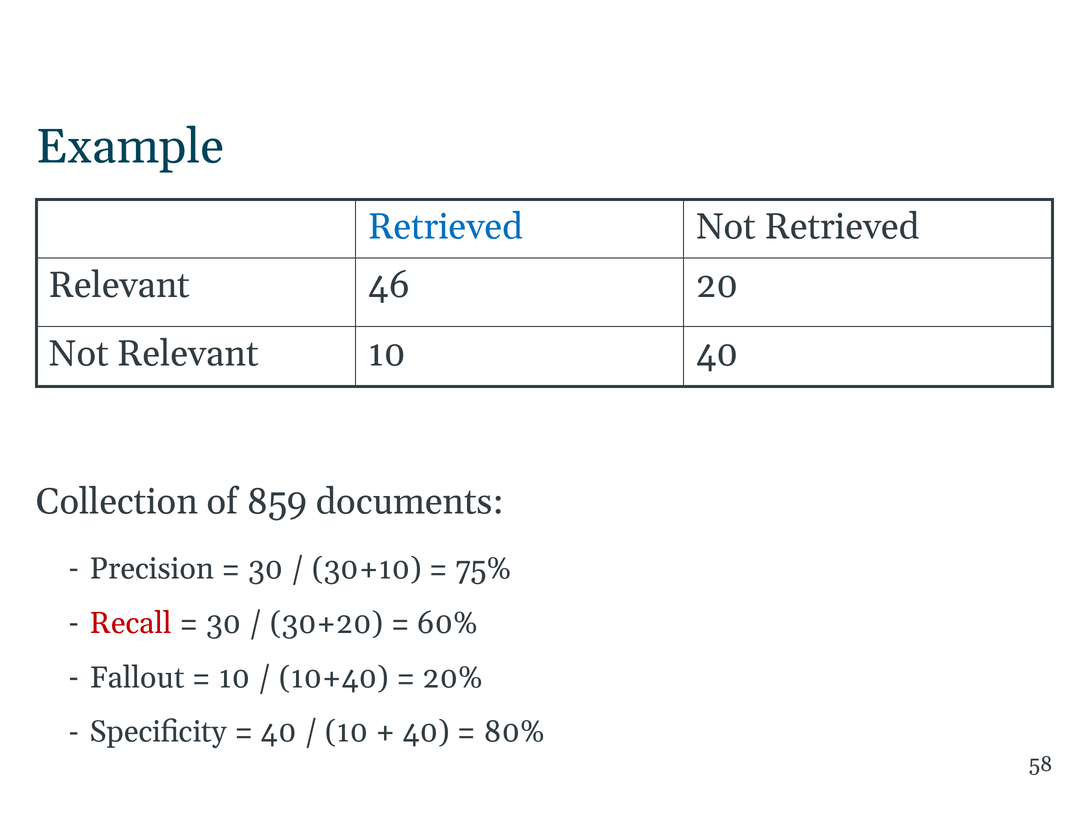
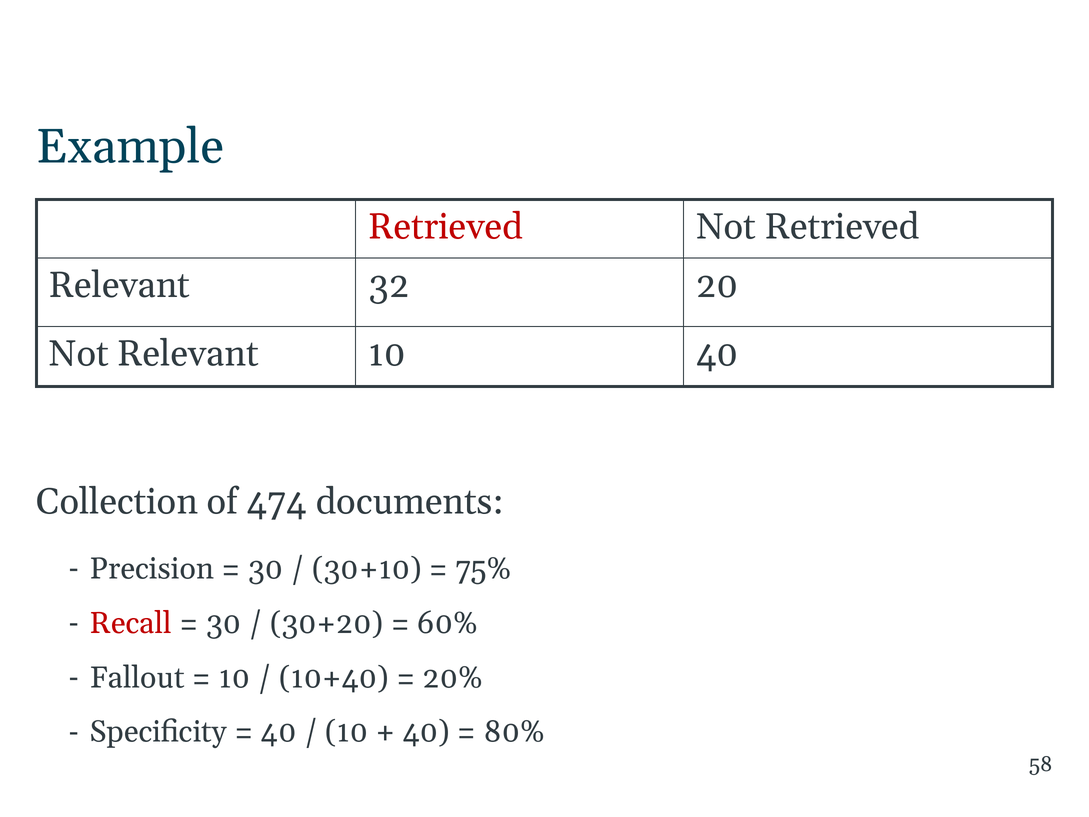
Retrieved colour: blue -> red (445, 227)
46: 46 -> 32 (389, 285)
859: 859 -> 474 (277, 502)
